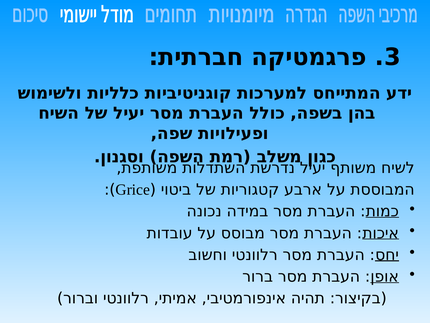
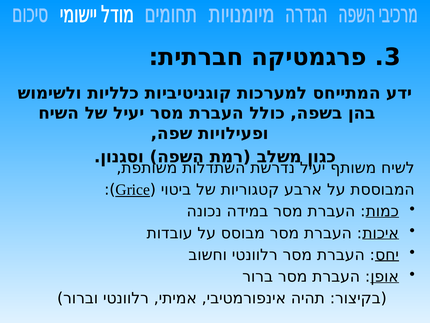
Grice underline: none -> present (133, 189)
